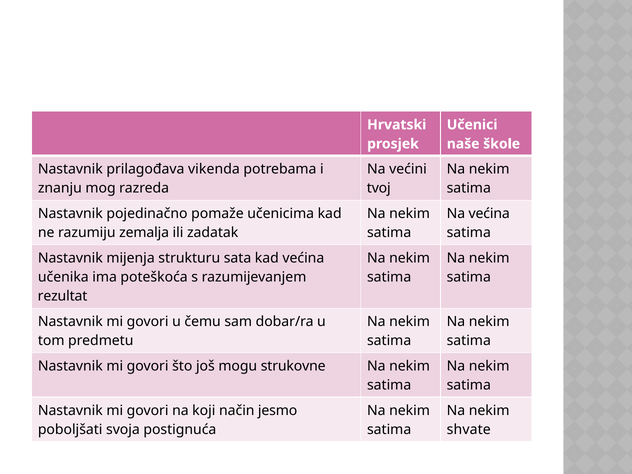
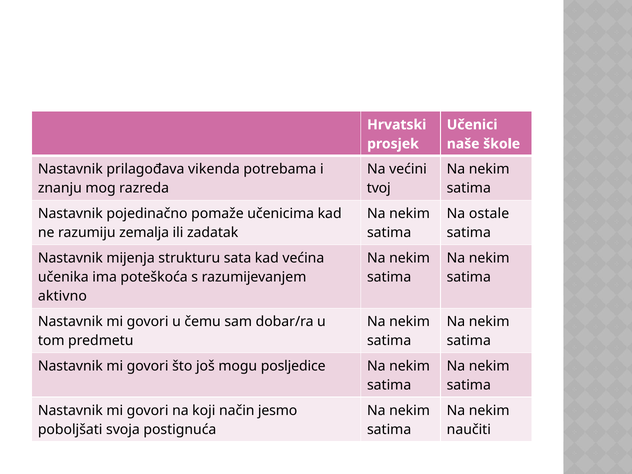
Na većina: većina -> ostale (489, 214)
rezultat: rezultat -> aktivno (62, 296)
strukovne: strukovne -> posljedice (293, 366)
shvate: shvate -> naučiti (469, 430)
